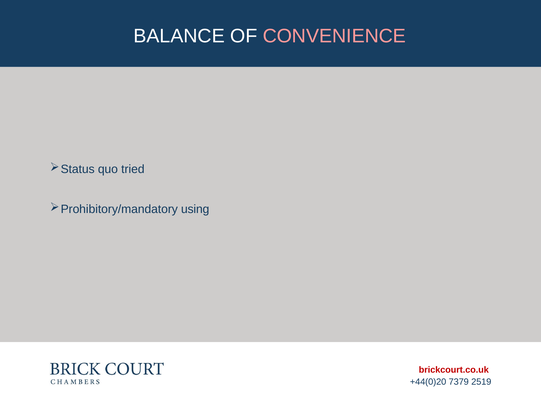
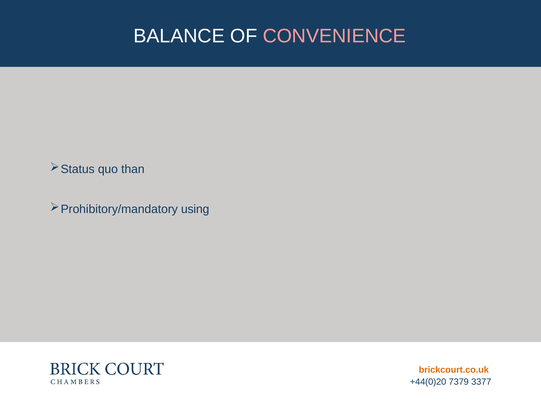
tried: tried -> than (133, 169)
brickcourt.co.uk colour: red -> orange (454, 370)
2519: 2519 -> 3377 (481, 382)
